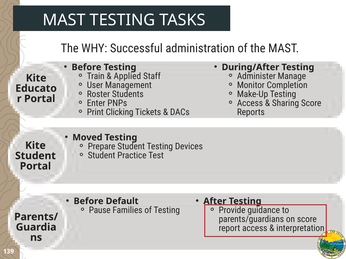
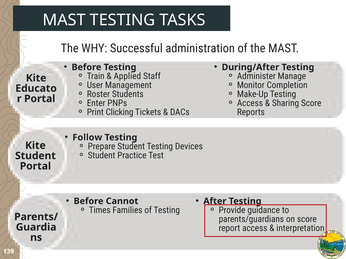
Moved: Moved -> Follow (87, 138)
Default: Default -> Cannot (122, 202)
Pause: Pause -> Times (100, 211)
